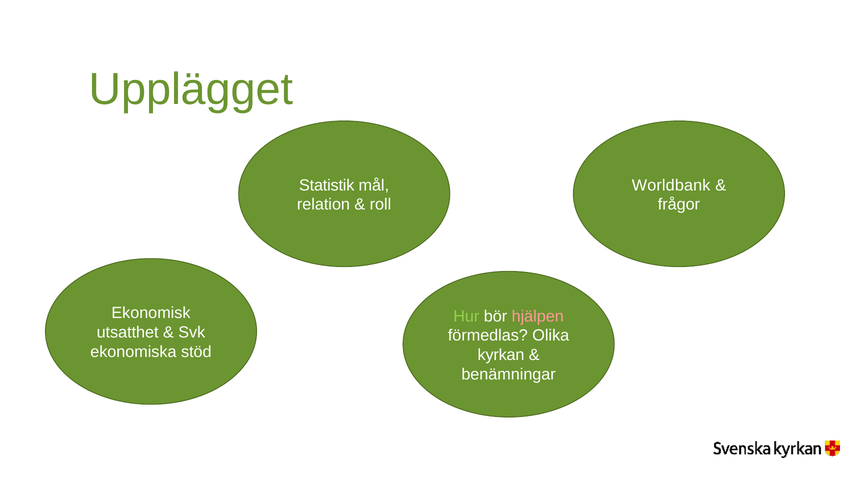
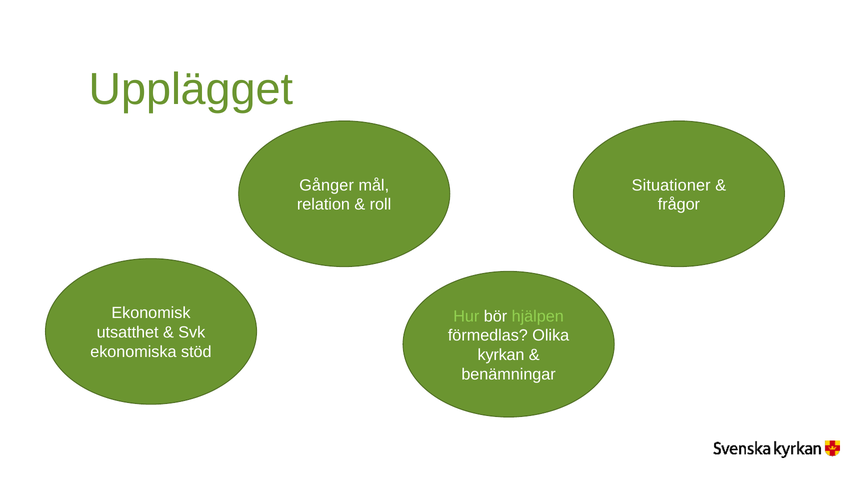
Statistik: Statistik -> Gånger (327, 185)
Worldbank: Worldbank -> Situationer (671, 185)
hjälpen colour: pink -> light green (538, 316)
